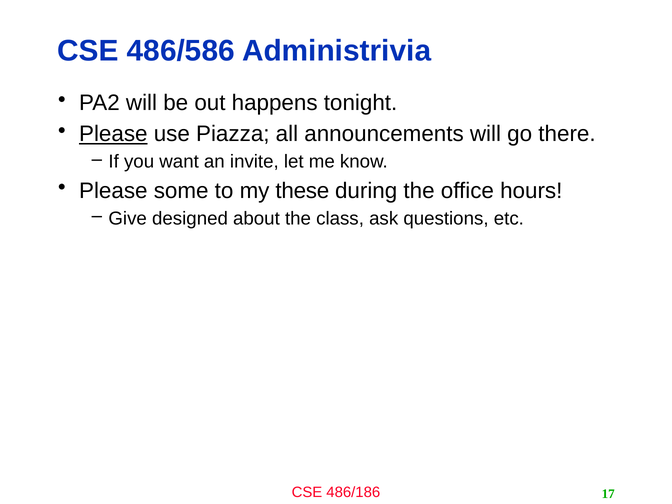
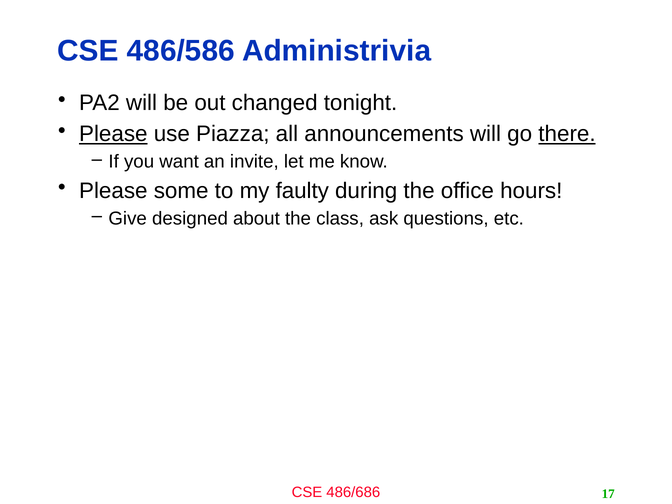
happens: happens -> changed (275, 103)
there underline: none -> present (567, 134)
these: these -> faulty (302, 191)
486/186: 486/186 -> 486/686 (353, 492)
